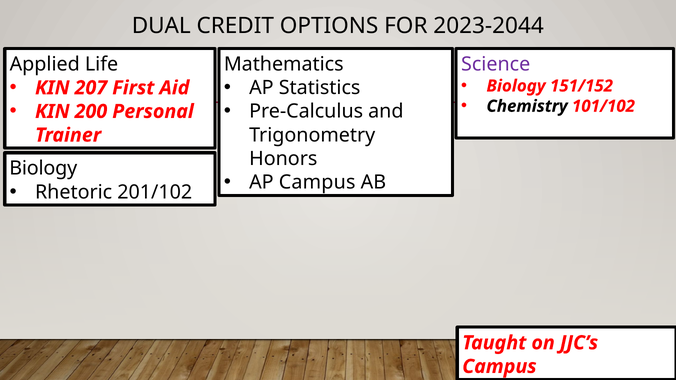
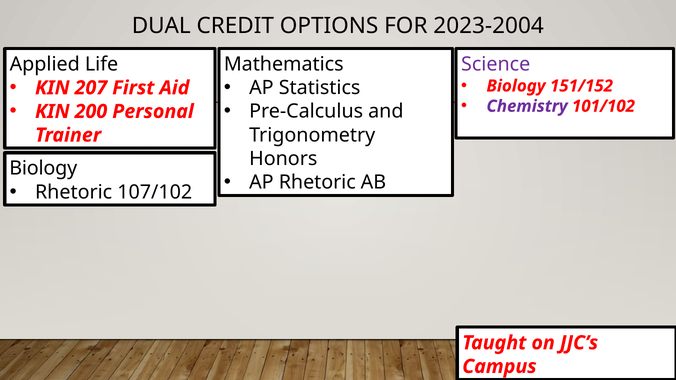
2023-2044: 2023-2044 -> 2023-2004 (489, 26)
Chemistry colour: black -> purple (527, 106)
AP Campus: Campus -> Rhetoric (317, 183)
201/102: 201/102 -> 107/102 (155, 192)
